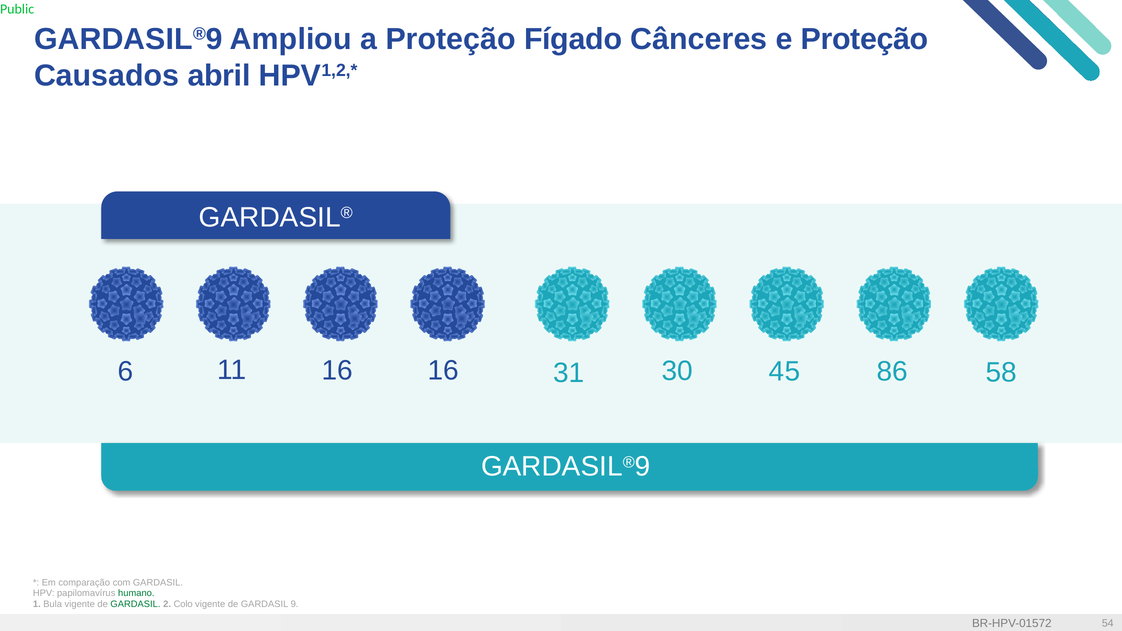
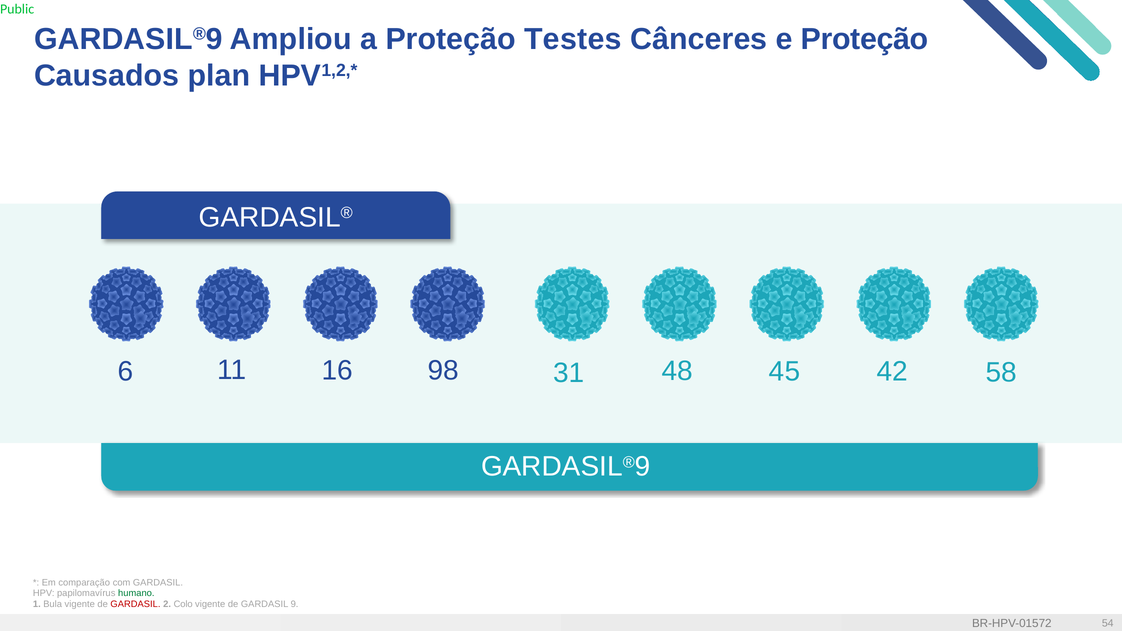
Fígado: Fígado -> Testes (573, 39)
abril: abril -> plan (219, 76)
16 16: 16 -> 98 (443, 371)
30: 30 -> 48 (677, 371)
86: 86 -> 42 (892, 372)
GARDASIL colour: green -> red (136, 604)
